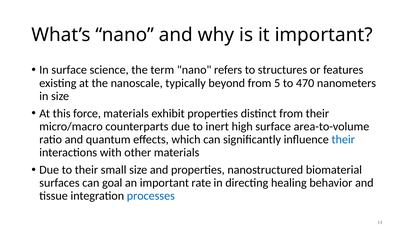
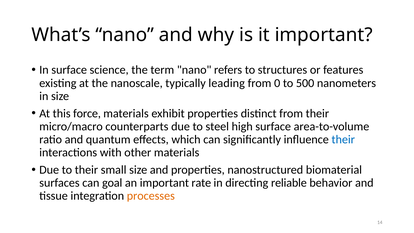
beyond: beyond -> leading (227, 83)
5: 5 -> 0 (277, 83)
470: 470 -> 500 (305, 83)
inert: inert -> steel (217, 126)
healing: healing -> reliable (289, 183)
processes colour: blue -> orange (151, 196)
